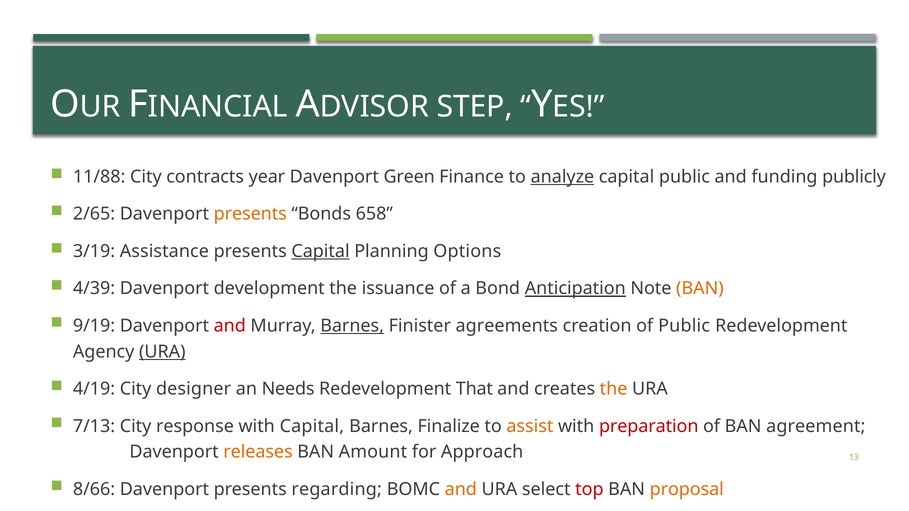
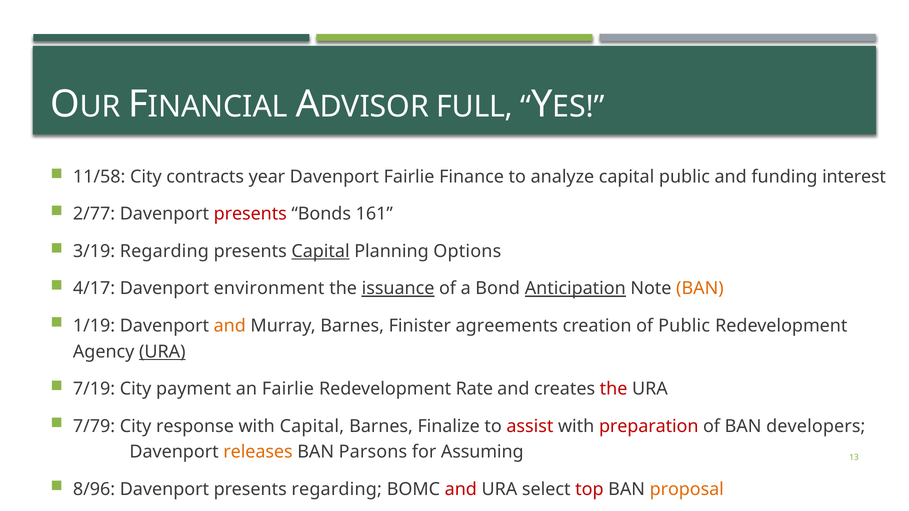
STEP: STEP -> FULL (475, 107)
11/88: 11/88 -> 11/58 (99, 177)
Davenport Green: Green -> Fairlie (409, 177)
analyze underline: present -> none (562, 177)
publicly: publicly -> interest (854, 177)
2/65: 2/65 -> 2/77 (94, 214)
presents colour: orange -> red (250, 214)
658: 658 -> 161 (374, 214)
3/19 Assistance: Assistance -> Regarding (164, 251)
4/39: 4/39 -> 4/17 (94, 289)
development: development -> environment (269, 289)
issuance underline: none -> present (398, 289)
9/19: 9/19 -> 1/19 (94, 326)
and colour: red -> orange (230, 326)
Barnes underline: present -> none (352, 326)
4/19: 4/19 -> 7/19 (94, 389)
designer: designer -> payment (194, 389)
an Needs: Needs -> Fairlie (288, 389)
That: That -> Rate (474, 389)
the colour: orange -> red (614, 389)
7/13: 7/13 -> 7/79 (94, 426)
assist colour: orange -> red (530, 426)
agreement: agreement -> developers (816, 426)
Amount: Amount -> Parsons (373, 452)
Approach: Approach -> Assuming (482, 452)
8/66: 8/66 -> 8/96 (94, 489)
and colour: orange -> red (461, 489)
